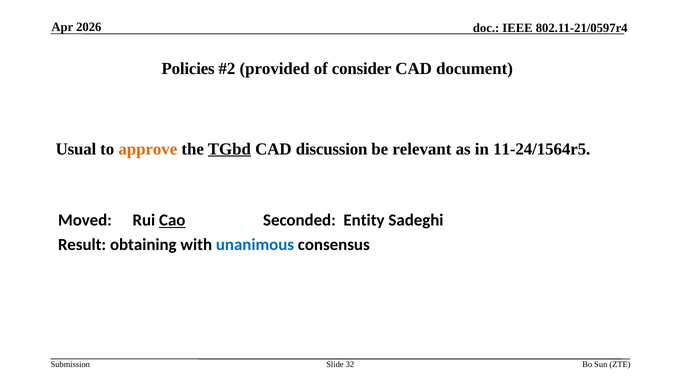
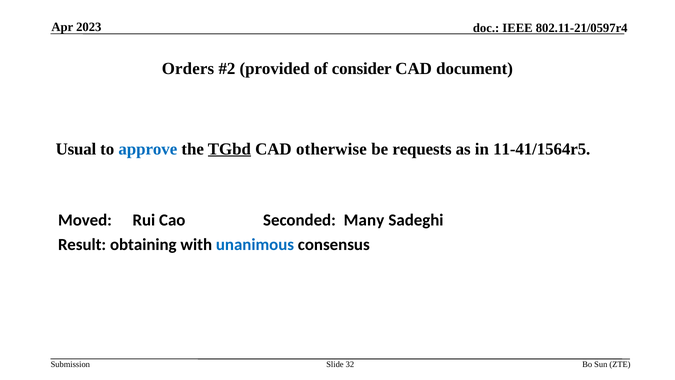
2026: 2026 -> 2023 (89, 27)
Policies: Policies -> Orders (188, 69)
approve colour: orange -> blue (148, 149)
discussion: discussion -> otherwise (331, 149)
relevant: relevant -> requests (422, 149)
11-24/1564r5: 11-24/1564r5 -> 11-41/1564r5 (542, 149)
Cao underline: present -> none (172, 220)
Entity: Entity -> Many (364, 220)
